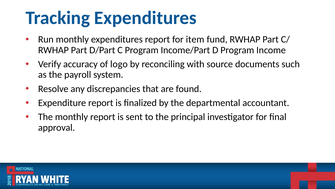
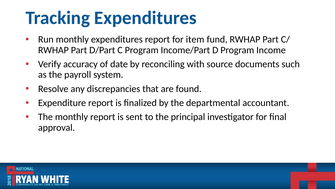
logo: logo -> date (119, 64)
